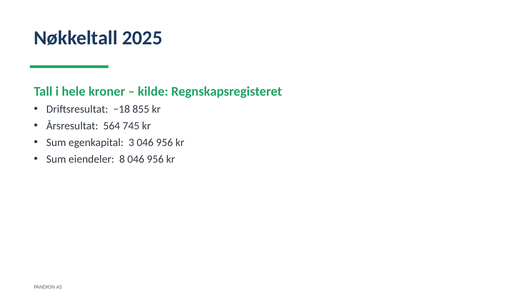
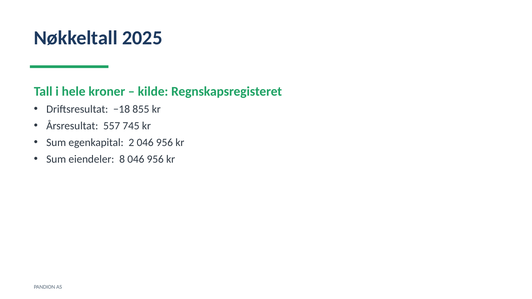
564: 564 -> 557 (112, 126)
3: 3 -> 2 (131, 143)
